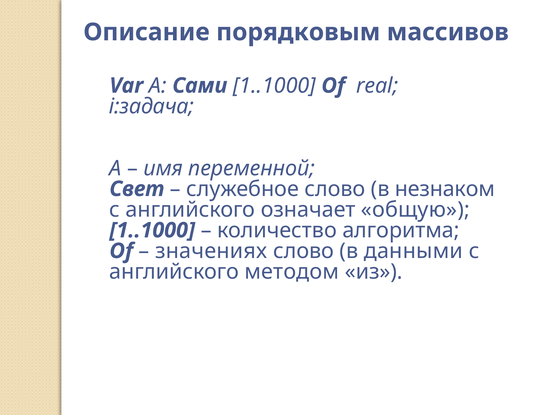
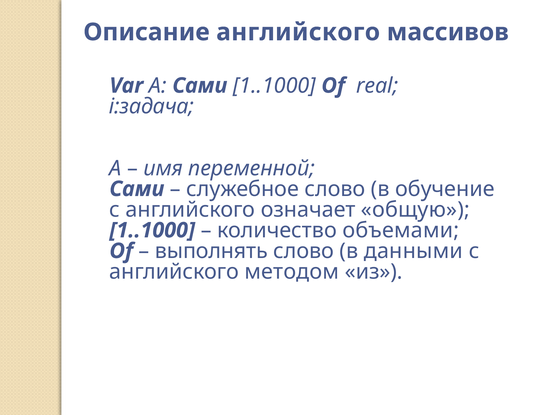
Описание порядковым: порядковым -> английского (298, 32)
Свет: Свет -> Сами (137, 189)
незнаком: незнаком -> обучение (445, 189)
алгоритма: алгоритма -> объемами (401, 231)
значениях: значениях -> выполнять (211, 251)
